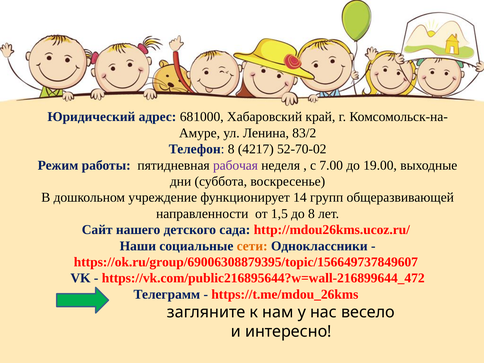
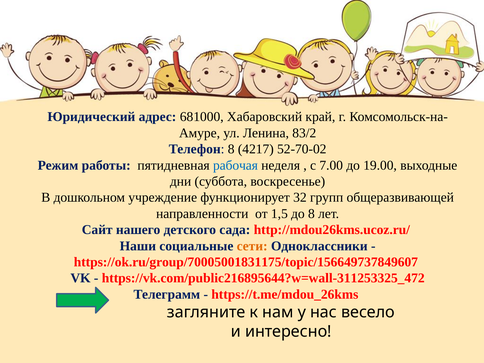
рабочая colour: purple -> blue (235, 165)
14: 14 -> 32 (300, 198)
https://ok.ru/group/69006308879395/topic/156649737849607: https://ok.ru/group/69006308879395/topic/156649737849607 -> https://ok.ru/group/70005001831175/topic/156649737849607 (246, 262)
https://vk.com/public216895644?w=wall-216899644_472: https://vk.com/public216895644?w=wall-216899644_472 -> https://vk.com/public216895644?w=wall-311253325_472 (263, 278)
